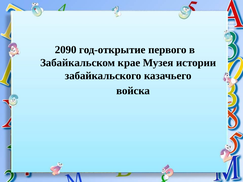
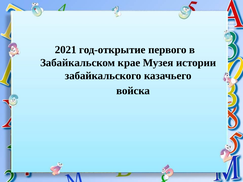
2090: 2090 -> 2021 (66, 50)
